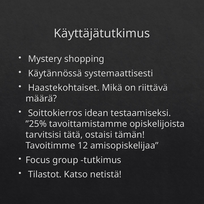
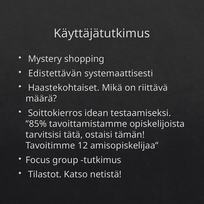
Käytännössä: Käytännössä -> Edistettävän (55, 73)
”25%: ”25% -> ”85% (36, 124)
